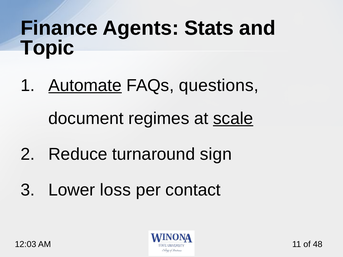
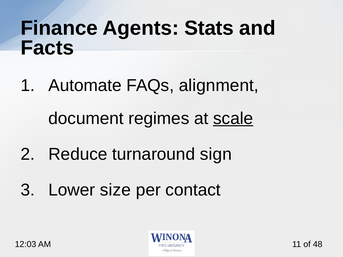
Topic: Topic -> Facts (47, 48)
Automate underline: present -> none (85, 86)
questions: questions -> alignment (219, 86)
loss: loss -> size (115, 190)
